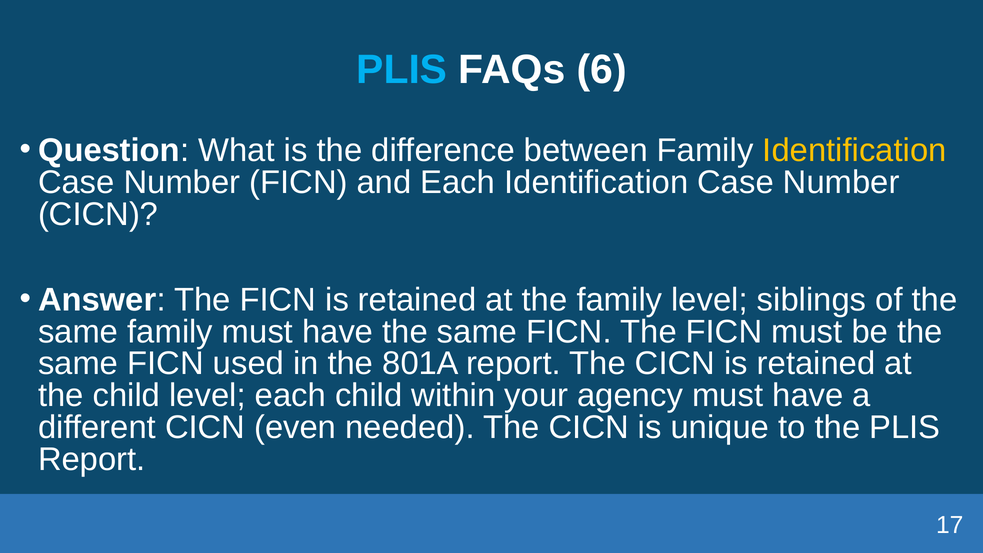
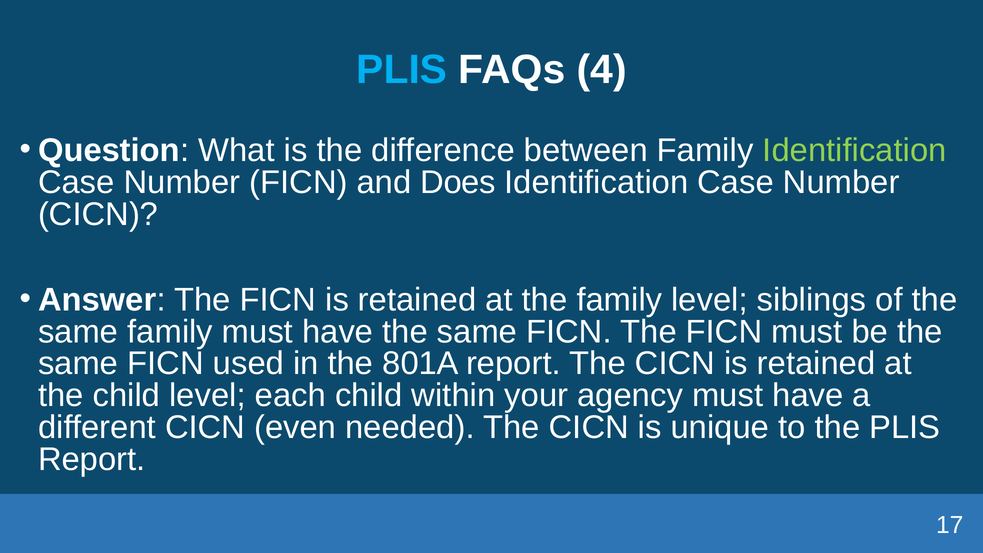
6: 6 -> 4 (602, 70)
Identification colour: yellow -> light green (854, 150)
and Each: Each -> Does (458, 182)
